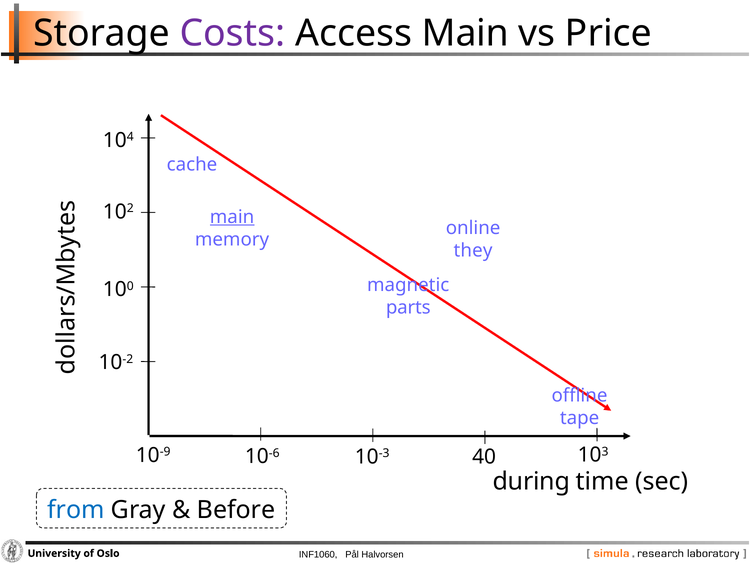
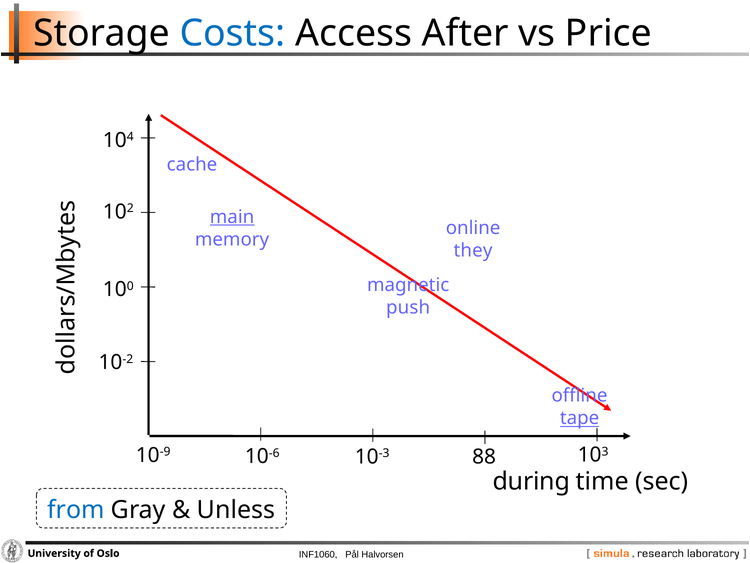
Costs colour: purple -> blue (233, 33)
Access Main: Main -> After (465, 33)
parts: parts -> push (408, 307)
tape underline: none -> present (580, 418)
40: 40 -> 88 (484, 456)
Before: Before -> Unless (236, 509)
